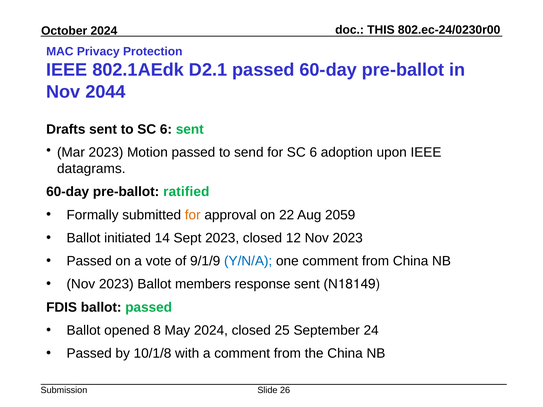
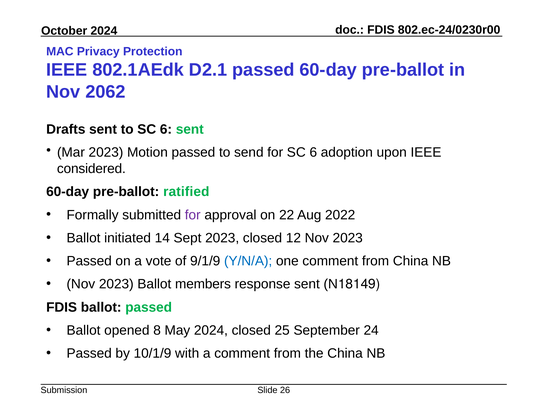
THIS: THIS -> FDIS (381, 30)
2044: 2044 -> 2062 (106, 92)
datagrams: datagrams -> considered (91, 169)
for colour: orange -> purple (193, 215)
2059: 2059 -> 2022 (340, 215)
10/1/8: 10/1/8 -> 10/1/9 (152, 354)
